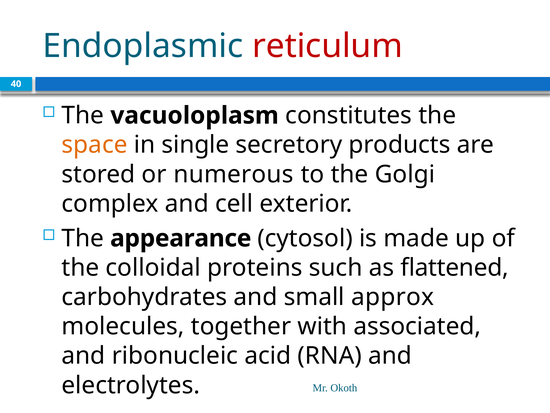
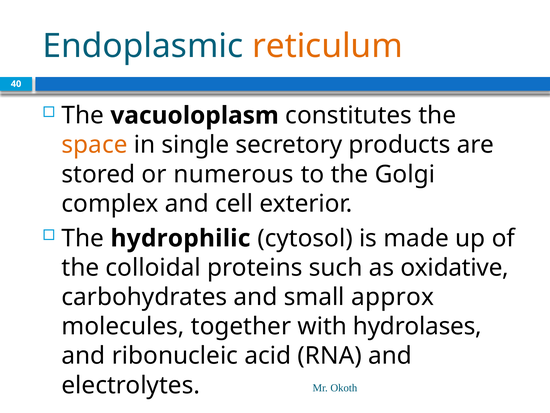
reticulum colour: red -> orange (327, 46)
appearance: appearance -> hydrophilic (181, 238)
flattened: flattened -> oxidative (455, 267)
associated: associated -> hydrolases (417, 326)
